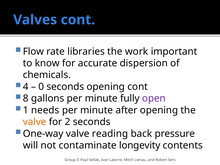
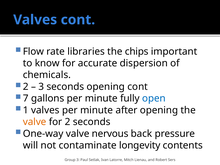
work: work -> chips (137, 51)
4: 4 -> 2 (26, 87)
0: 0 -> 3 (41, 87)
8: 8 -> 7 (26, 98)
open colour: purple -> blue (154, 98)
1 needs: needs -> valves (45, 110)
reading: reading -> nervous (110, 134)
